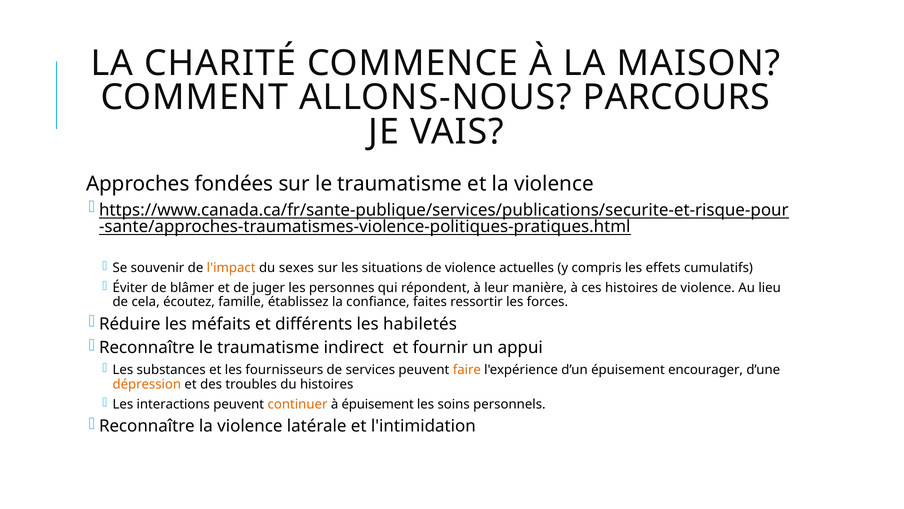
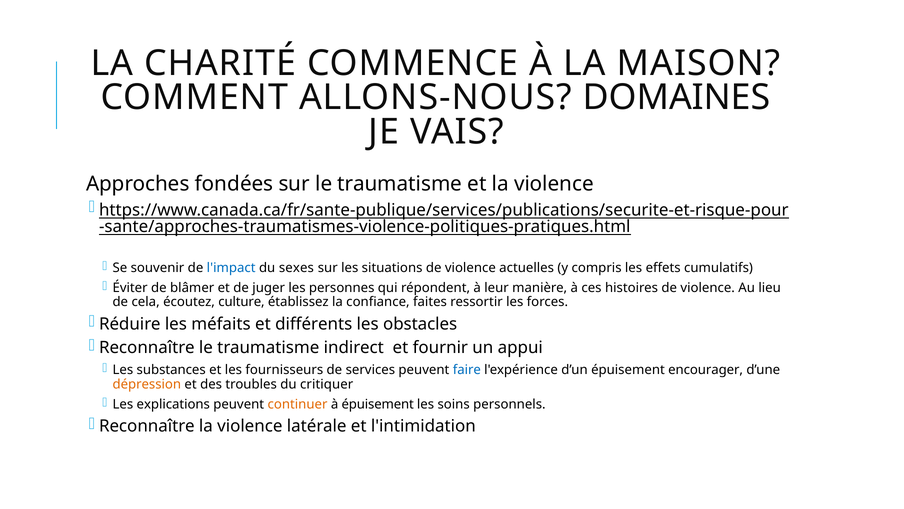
PARCOURS: PARCOURS -> DOMAINES (677, 97)
l'impact colour: orange -> blue (231, 267)
famille: famille -> culture (241, 302)
habiletés: habiletés -> obstacles (420, 324)
faire colour: orange -> blue (467, 370)
du histoires: histoires -> critiquer (327, 384)
interactions: interactions -> explications (173, 404)
